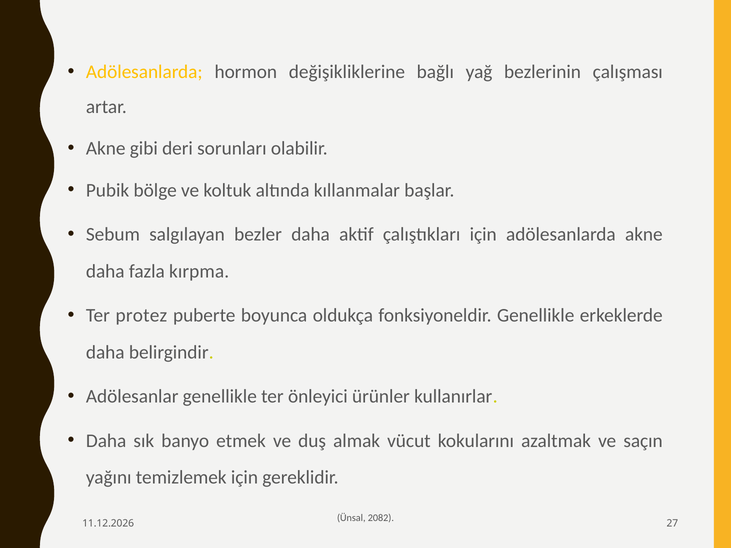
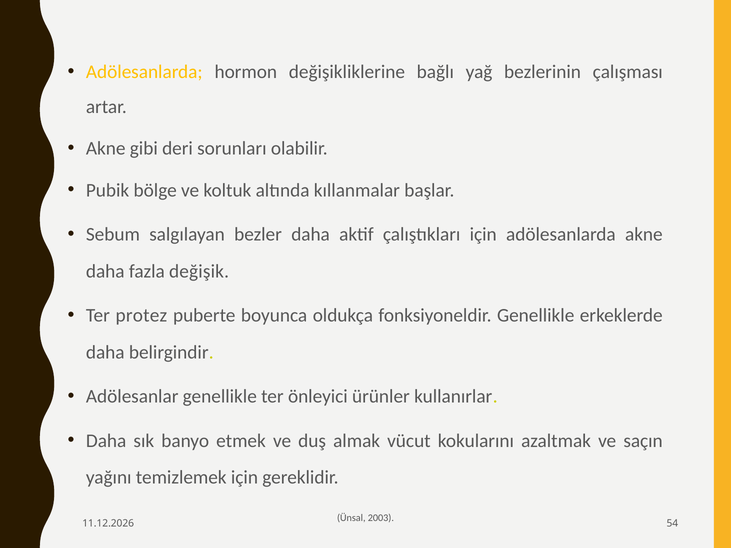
kırpma: kırpma -> değişik (199, 271)
2082: 2082 -> 2003 (381, 518)
27: 27 -> 54 (672, 523)
